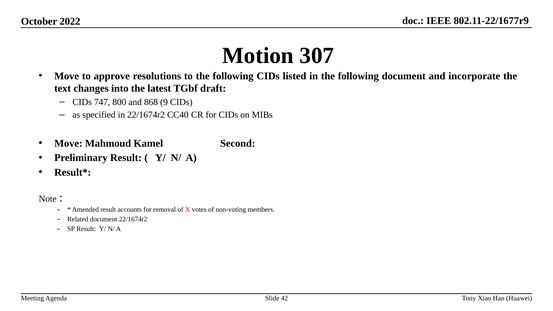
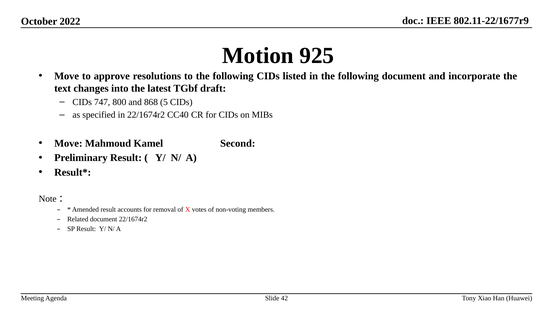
307: 307 -> 925 (317, 56)
9: 9 -> 5 (164, 102)
